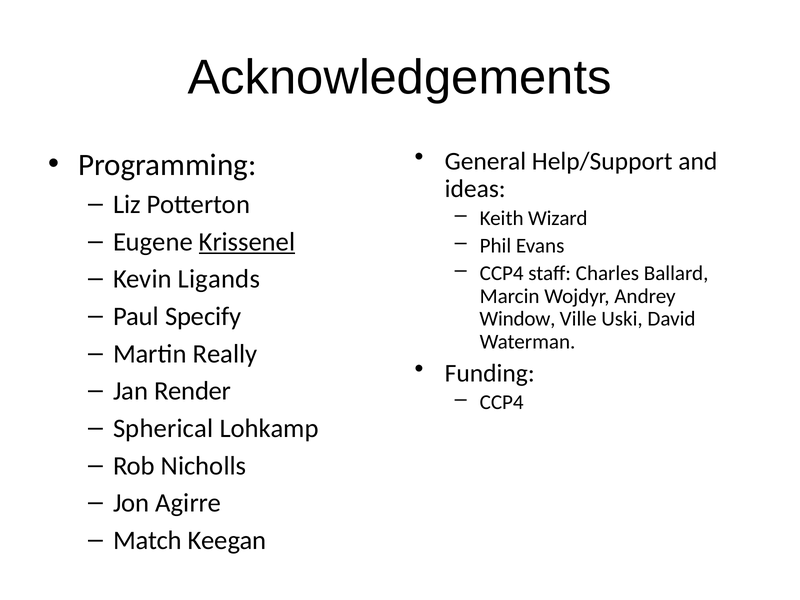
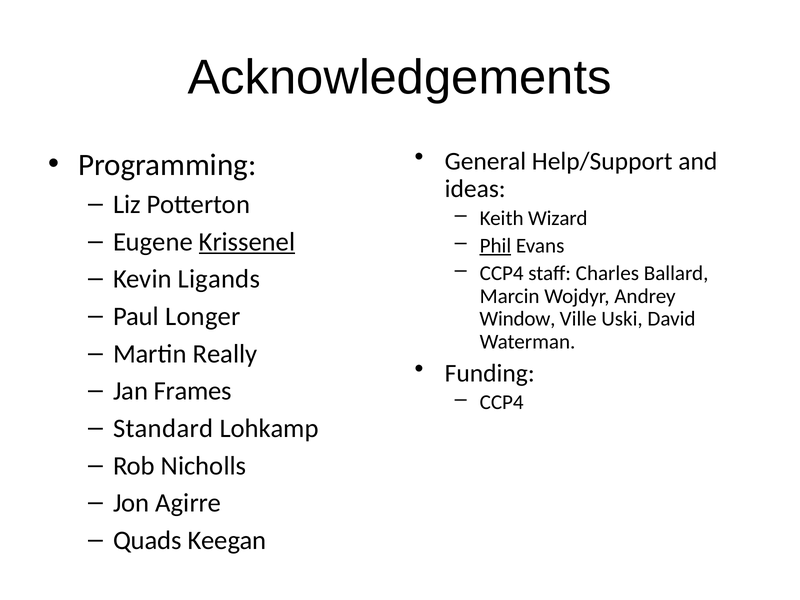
Phil underline: none -> present (495, 246)
Specify: Specify -> Longer (203, 316)
Render: Render -> Frames (193, 391)
Spherical: Spherical -> Standard (163, 428)
Match: Match -> Quads (147, 540)
